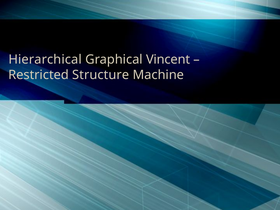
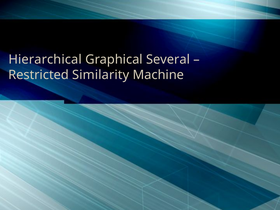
Vincent: Vincent -> Several (168, 59)
Structure: Structure -> Similarity (101, 75)
